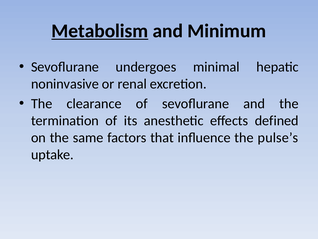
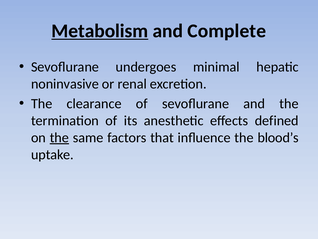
Minimum: Minimum -> Complete (227, 31)
the underline: none -> present (59, 137)
pulse’s: pulse’s -> blood’s (278, 137)
